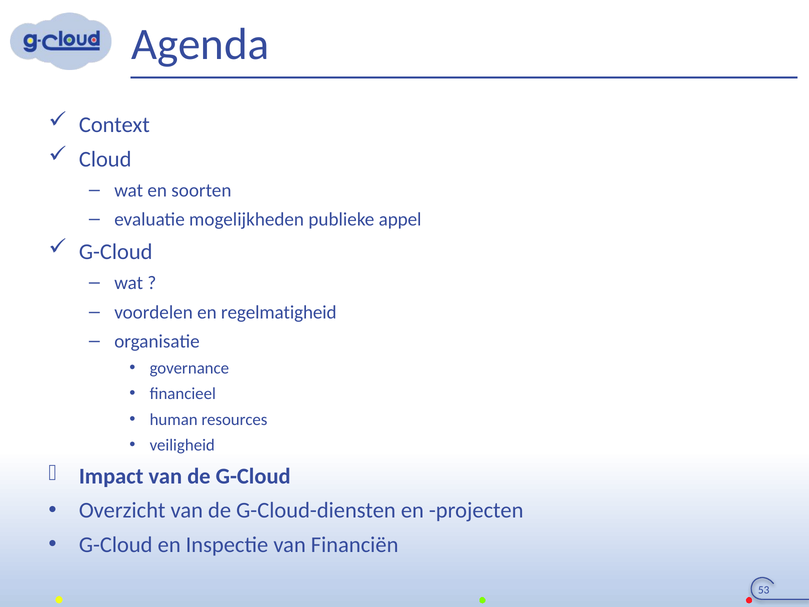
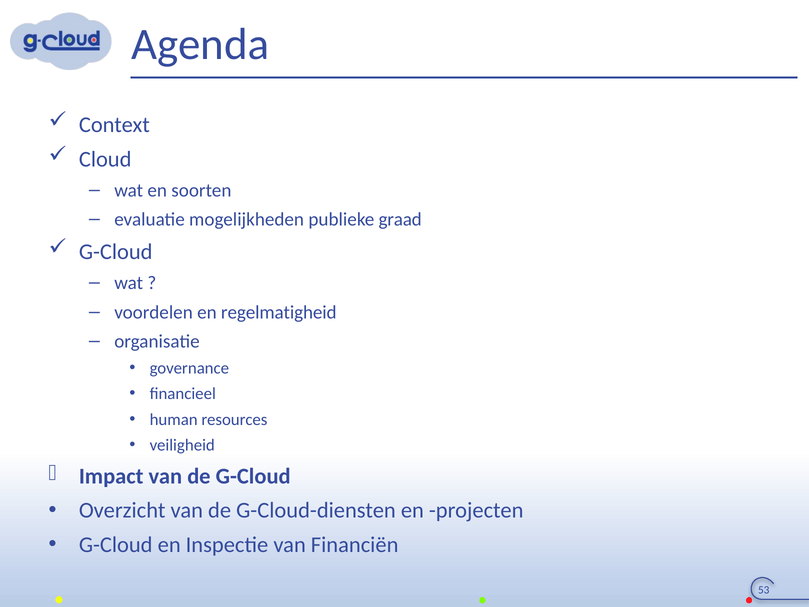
appel: appel -> graad (400, 219)
